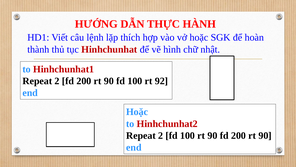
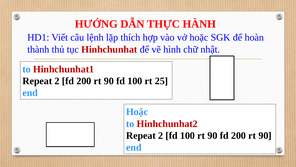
92: 92 -> 25 (161, 81)
